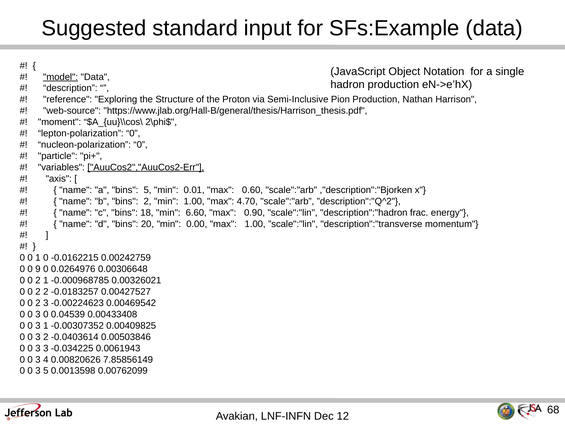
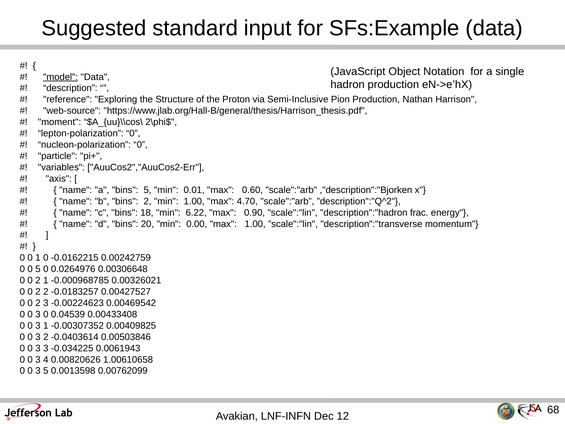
AuuCos2","AuuCos2-Err underline: present -> none (146, 167)
6.60: 6.60 -> 6.22 (196, 212)
0 9: 9 -> 5 (38, 269)
7.85856149: 7.85856149 -> 1.00610658 (128, 359)
